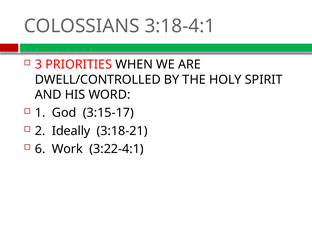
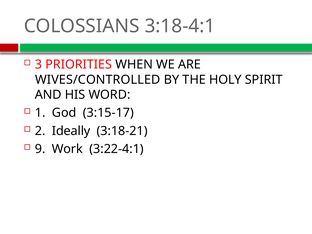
DWELL/CONTROLLED: DWELL/CONTROLLED -> WIVES/CONTROLLED (98, 80)
6: 6 -> 9 (40, 149)
